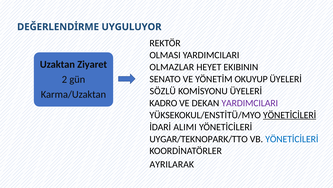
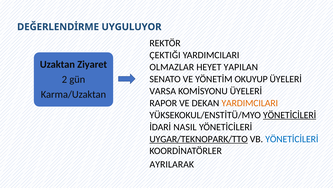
OLMASI: OLMASI -> ÇEKTIĞI (165, 55)
EKIBININ: EKIBININ -> YAPILAN (241, 67)
SÖZLÜ: SÖZLÜ -> VARSA (163, 91)
KADRO: KADRO -> RAPOR (163, 103)
YARDIMCILARI colour: purple -> orange (250, 103)
ALIMI: ALIMI -> NASIL (185, 127)
UYGAR/TEKNOPARK/TTO underline: none -> present (199, 139)
